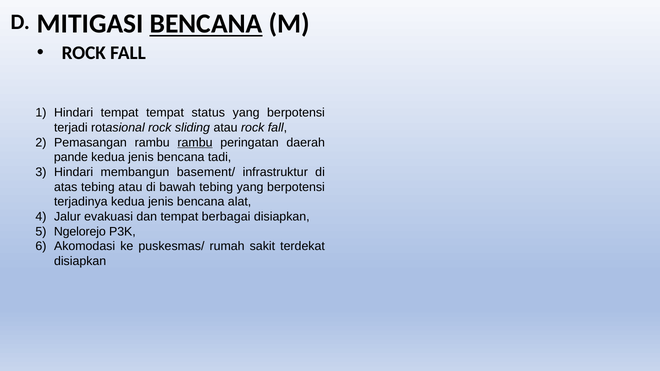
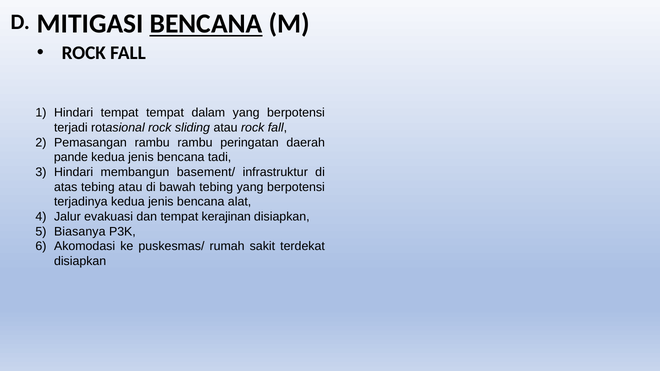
status: status -> dalam (208, 113)
rambu underline: present -> none (195, 143)
berbagai: berbagai -> kerajinan (226, 217)
Ngelorejo: Ngelorejo -> Biasanya (80, 232)
